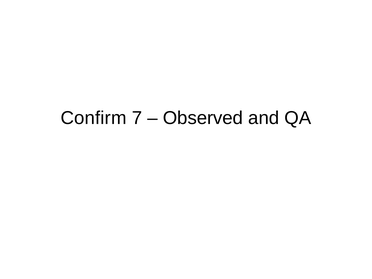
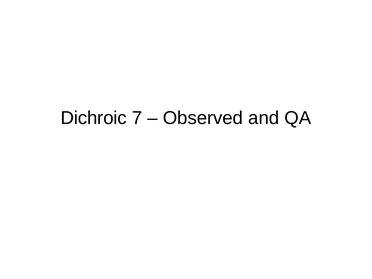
Confirm: Confirm -> Dichroic (94, 118)
